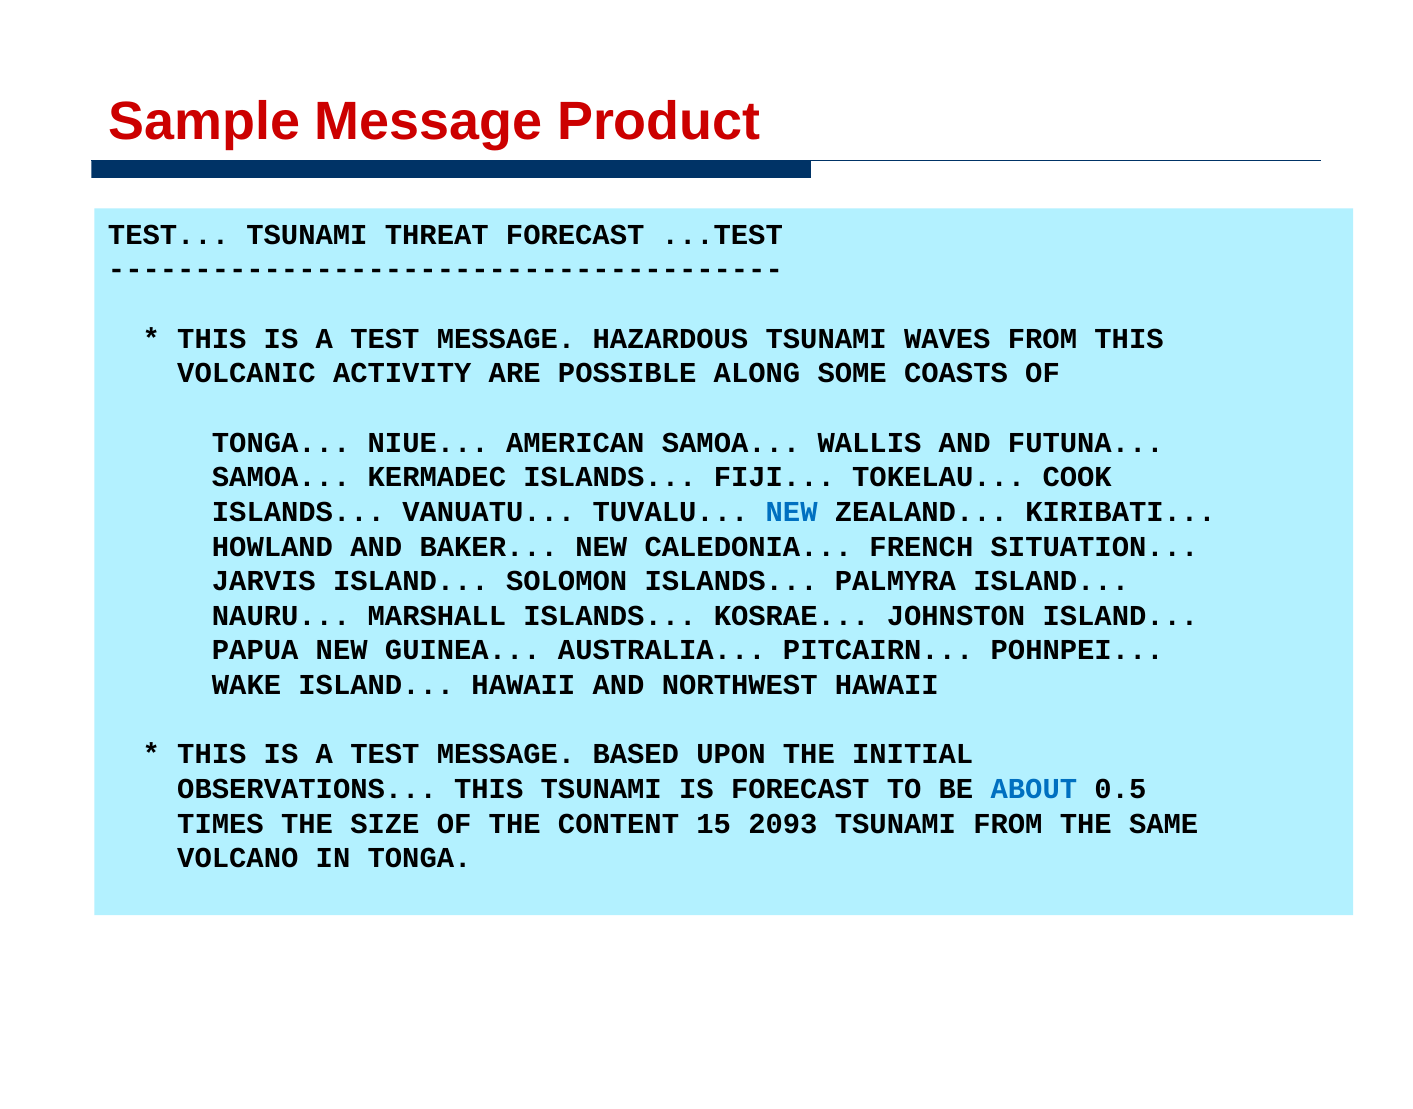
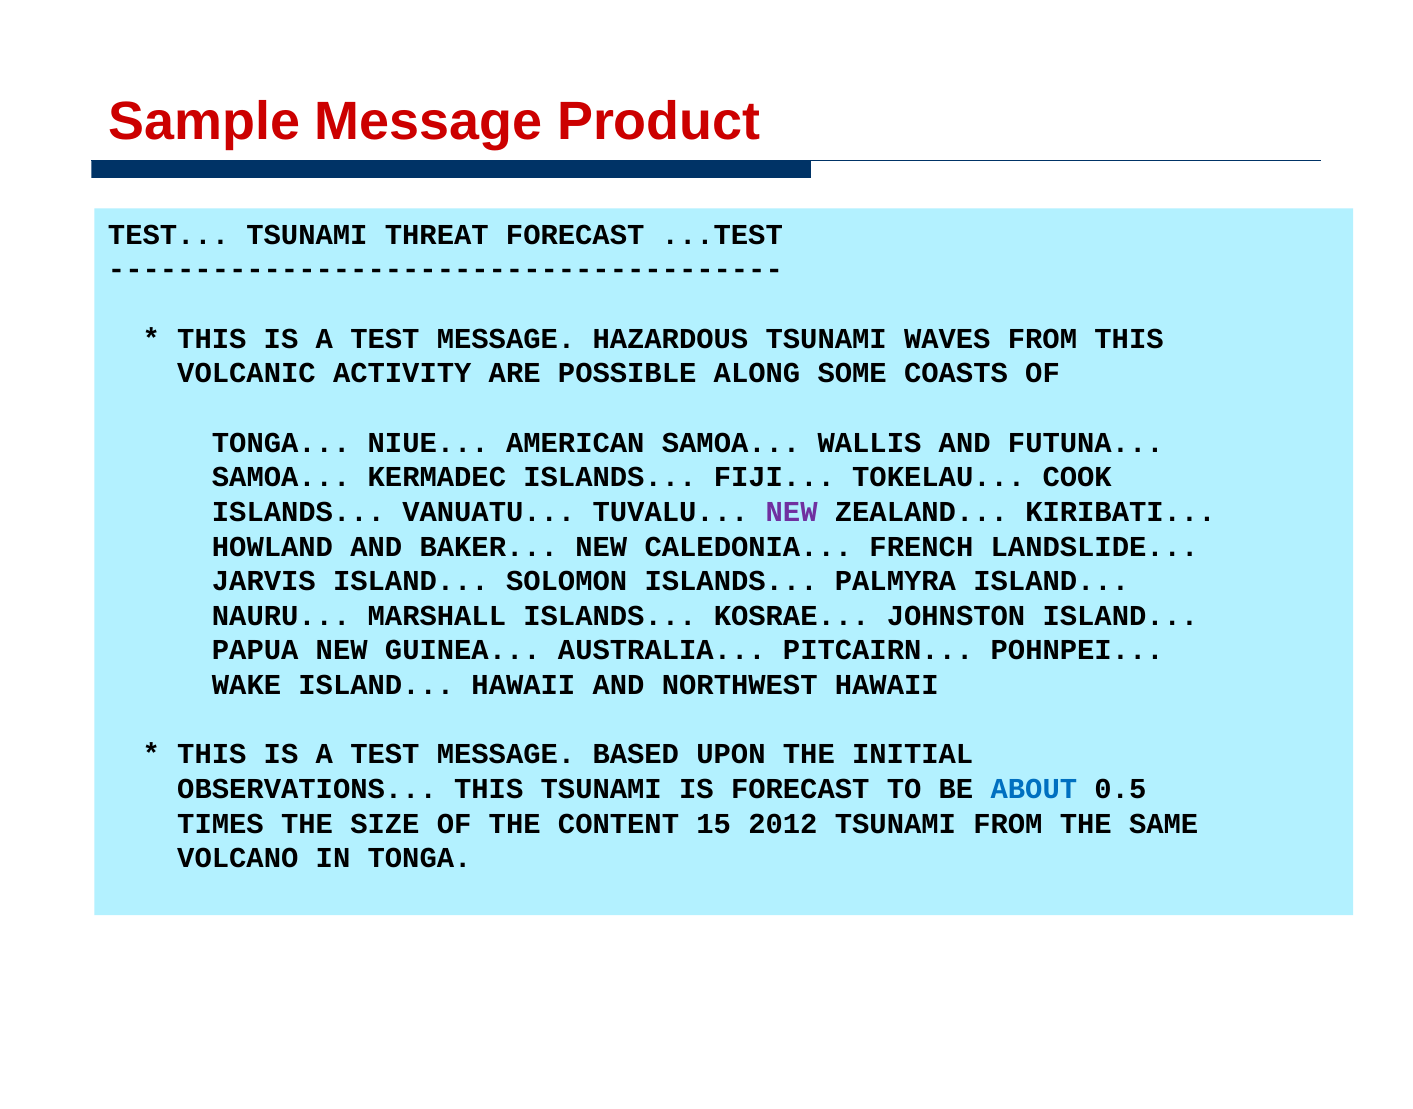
NEW colour: blue -> purple (792, 512)
SITUATION: SITUATION -> LANDSLIDE (1094, 546)
2093: 2093 -> 2012 (783, 824)
